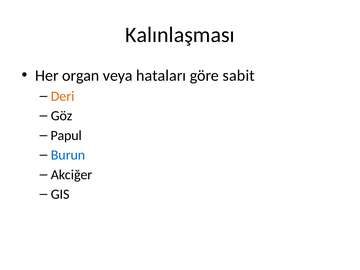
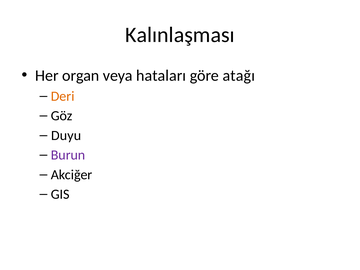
sabit: sabit -> atağı (239, 76)
Papul: Papul -> Duyu (66, 135)
Burun colour: blue -> purple (68, 155)
